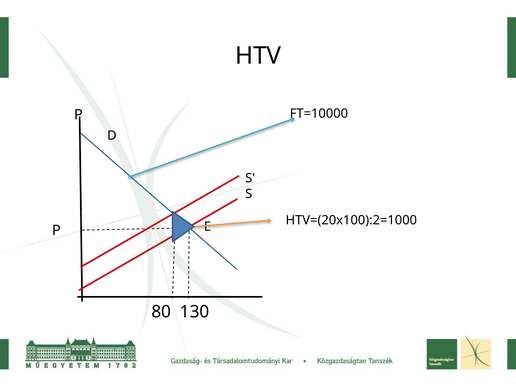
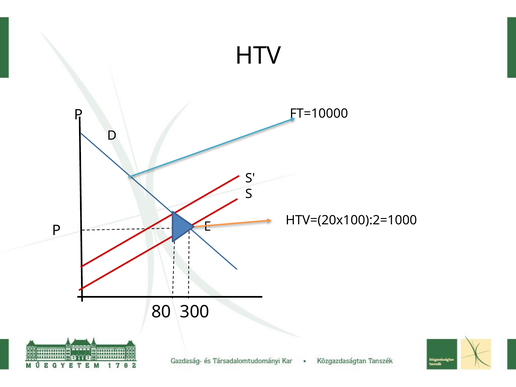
130: 130 -> 300 (195, 312)
